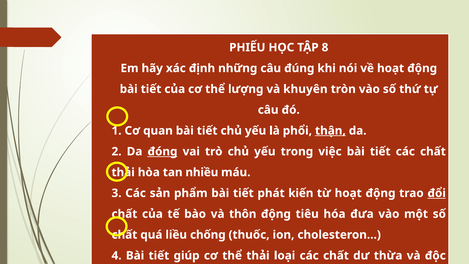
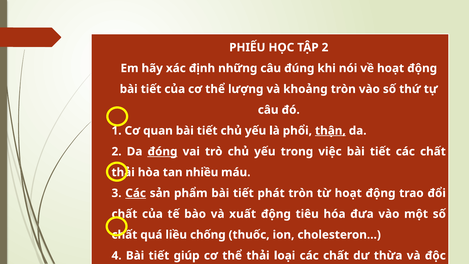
TẬP 8: 8 -> 2 (325, 47)
khuyên: khuyên -> khoảng (305, 89)
Các underline: none -> present (136, 193)
phát kiến: kiến -> tròn (301, 193)
đổi underline: present -> none (437, 193)
thôn: thôn -> xuất (243, 214)
